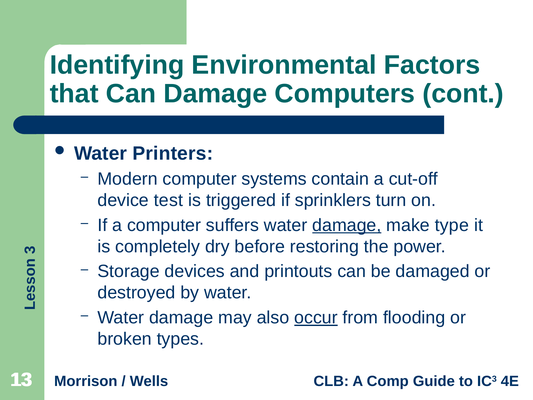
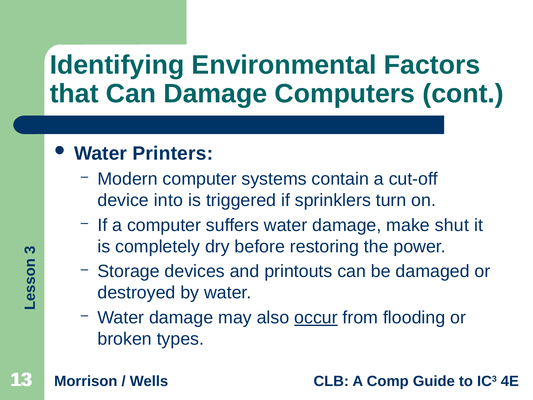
test: test -> into (168, 200)
damage underline: present -> none (347, 225)
type: type -> shut (452, 225)
